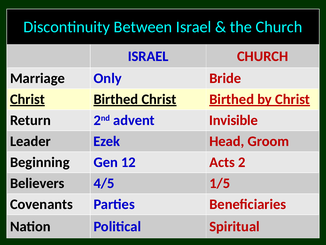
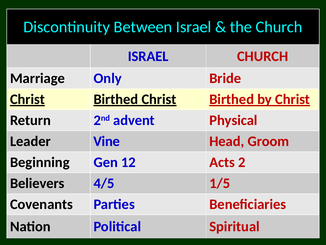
Invisible: Invisible -> Physical (233, 120)
Ezek: Ezek -> Vine (107, 141)
